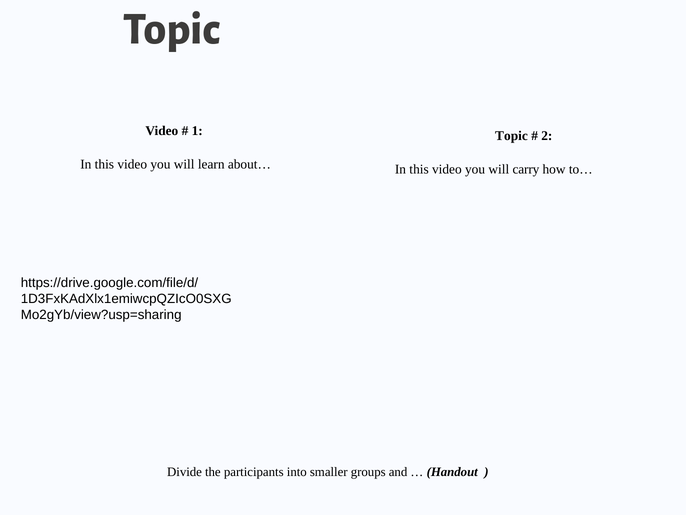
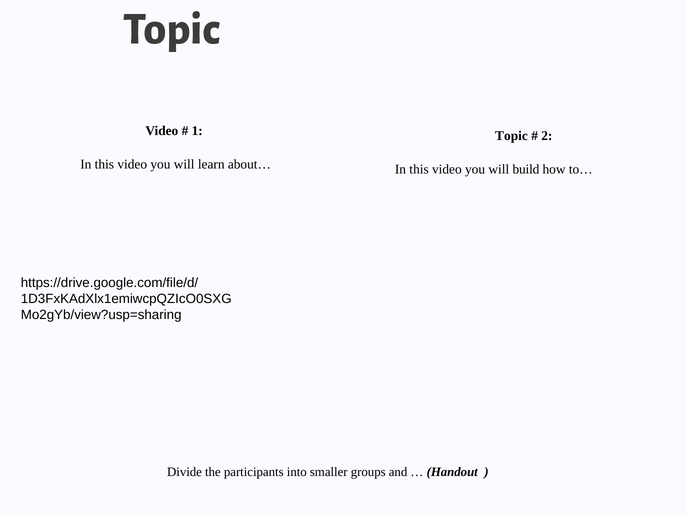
carry: carry -> build (526, 169)
